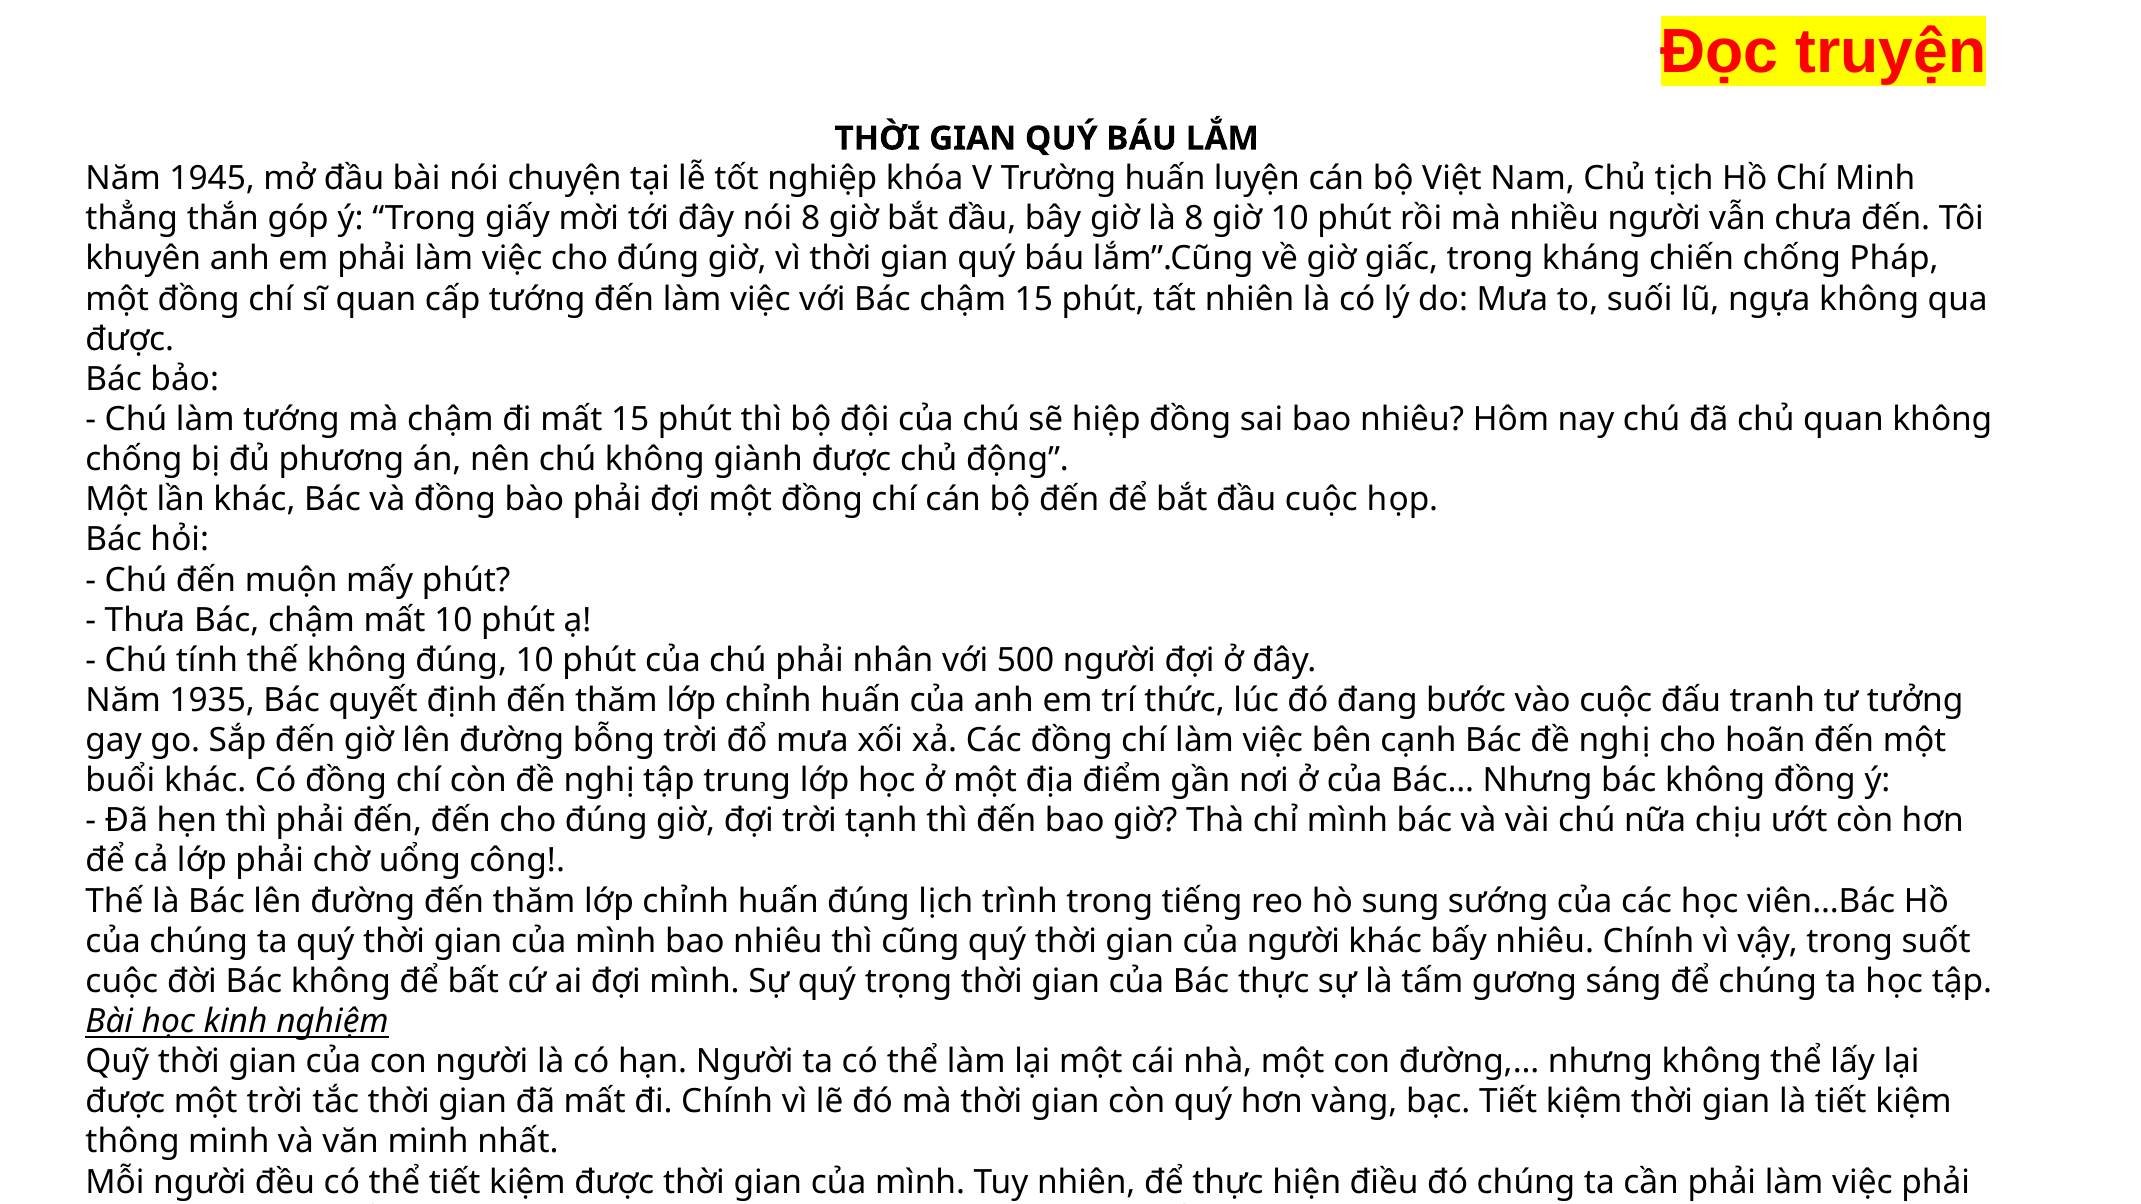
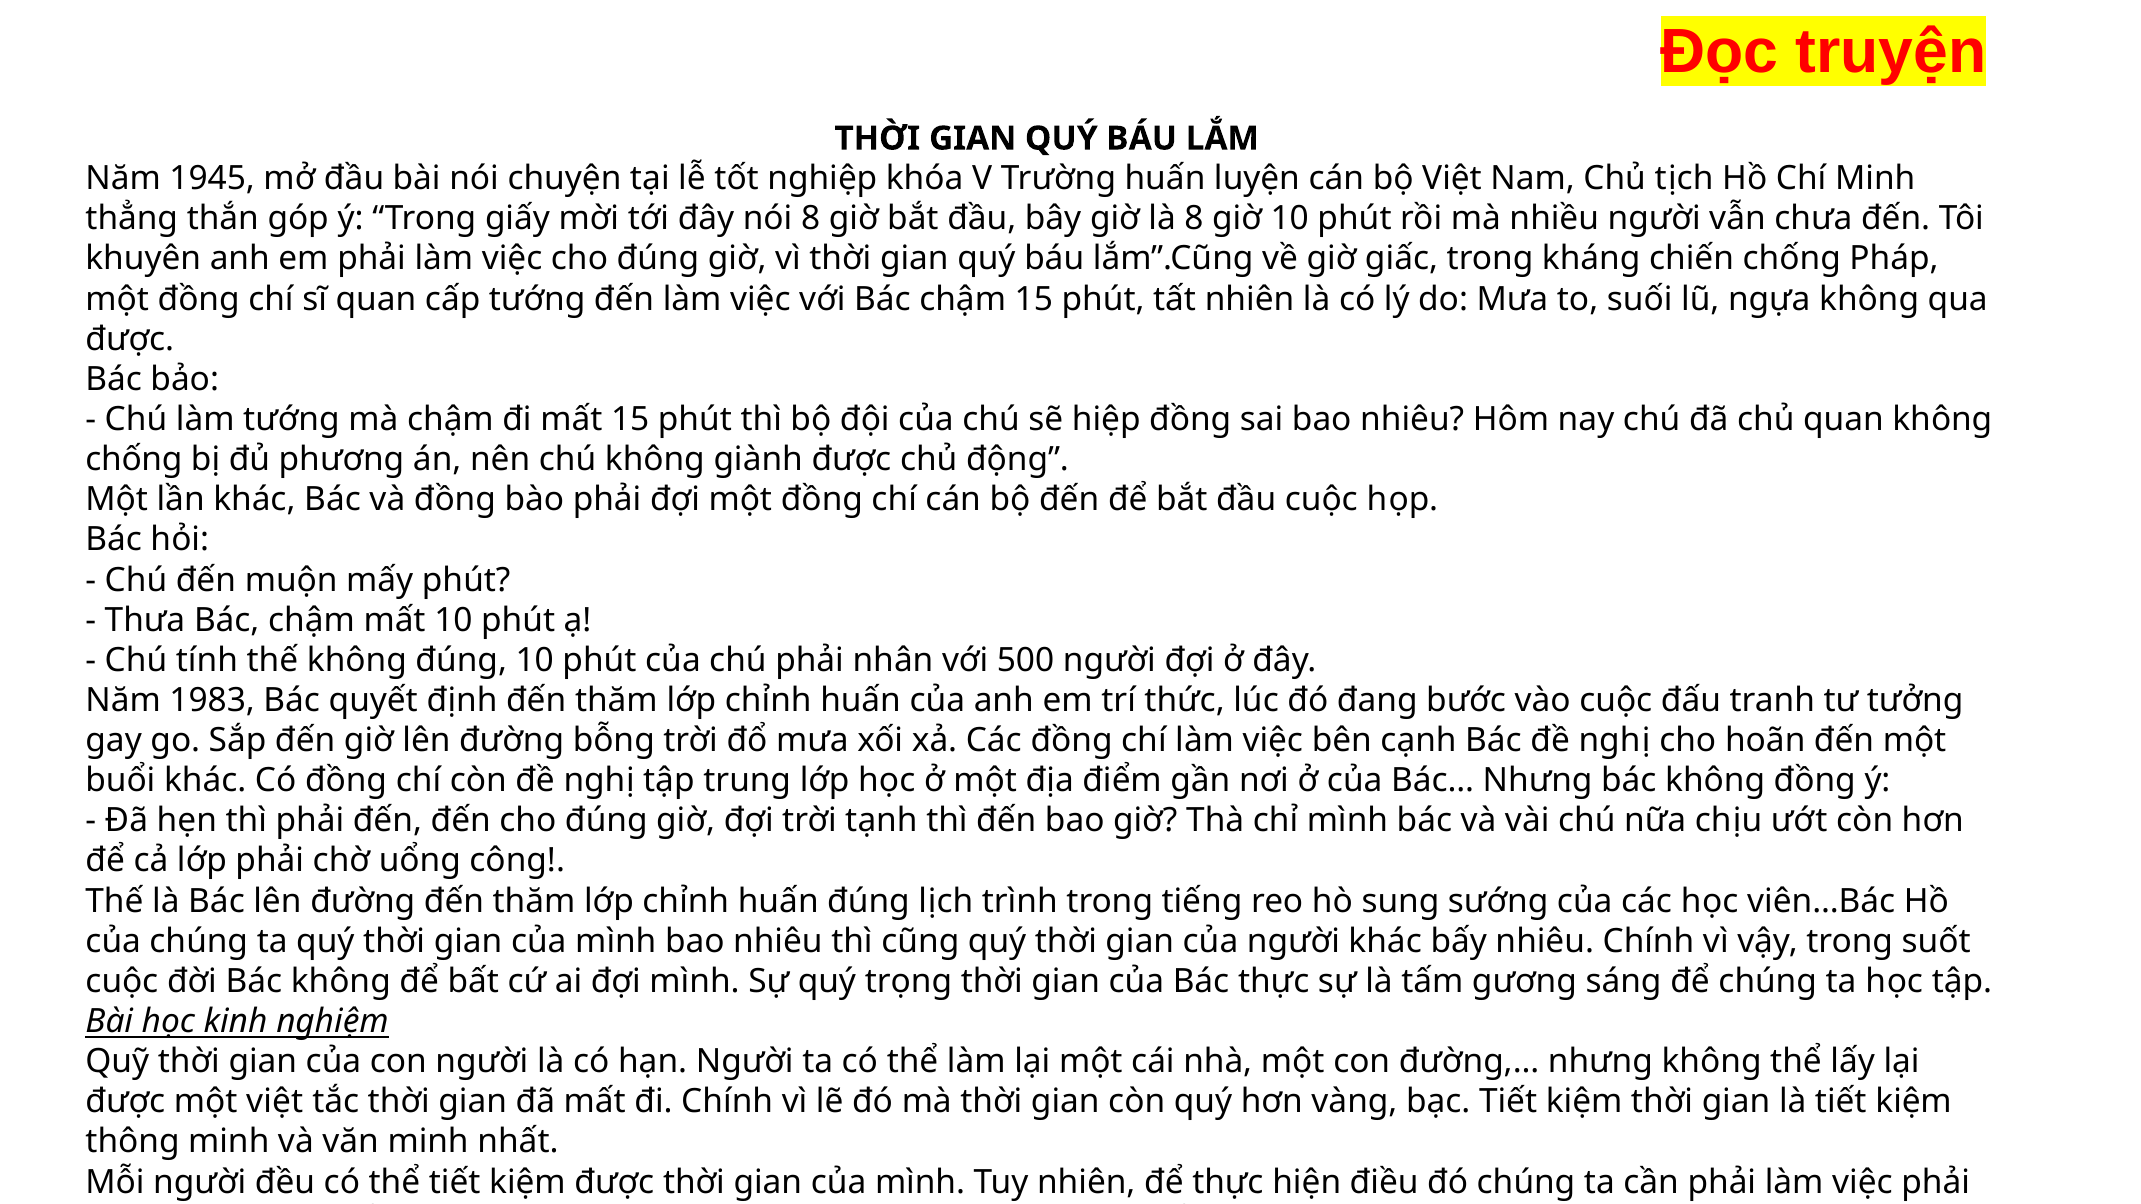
1935: 1935 -> 1983 (212, 701)
một trời: trời -> việt (275, 1102)
